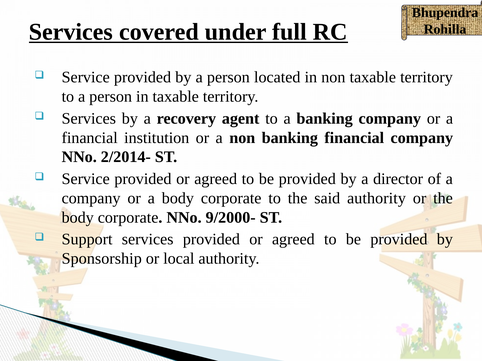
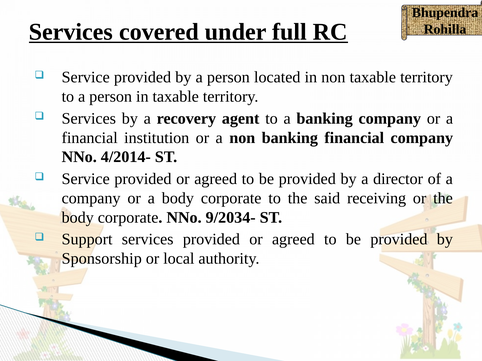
2/2014-: 2/2014- -> 4/2014- (126, 157)
said authority: authority -> receiving (377, 198)
9/2000-: 9/2000- -> 9/2034- (231, 218)
